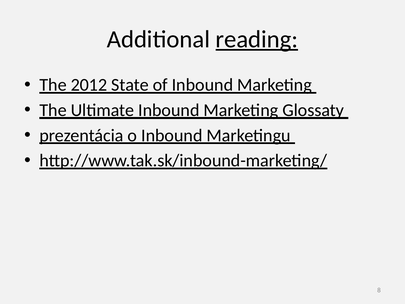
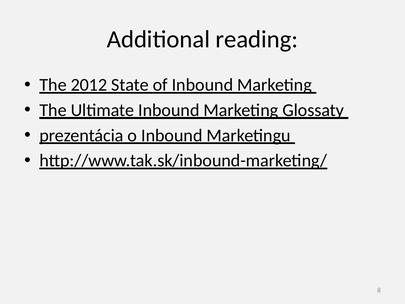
reading underline: present -> none (257, 39)
